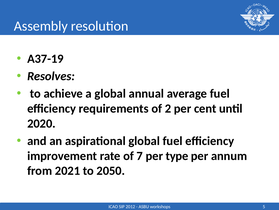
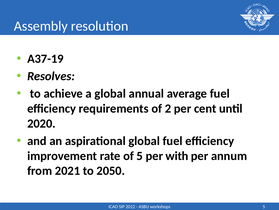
of 7: 7 -> 5 (140, 155)
type: type -> with (177, 155)
